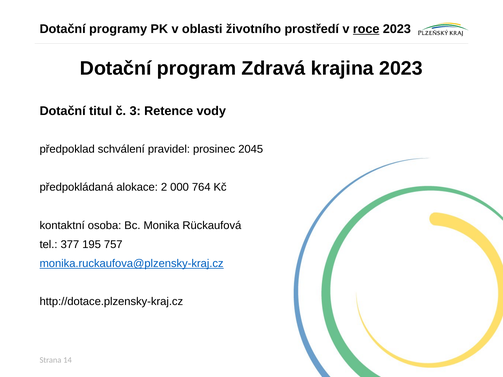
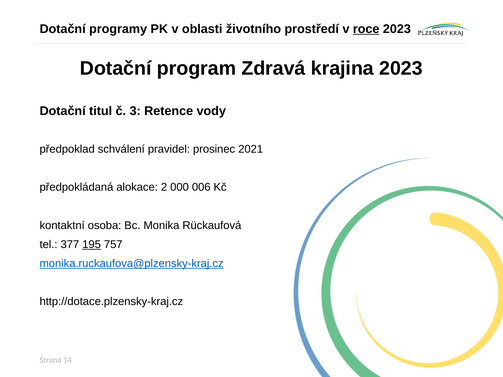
2045: 2045 -> 2021 (251, 149)
764: 764 -> 006 (201, 187)
195 underline: none -> present (92, 245)
